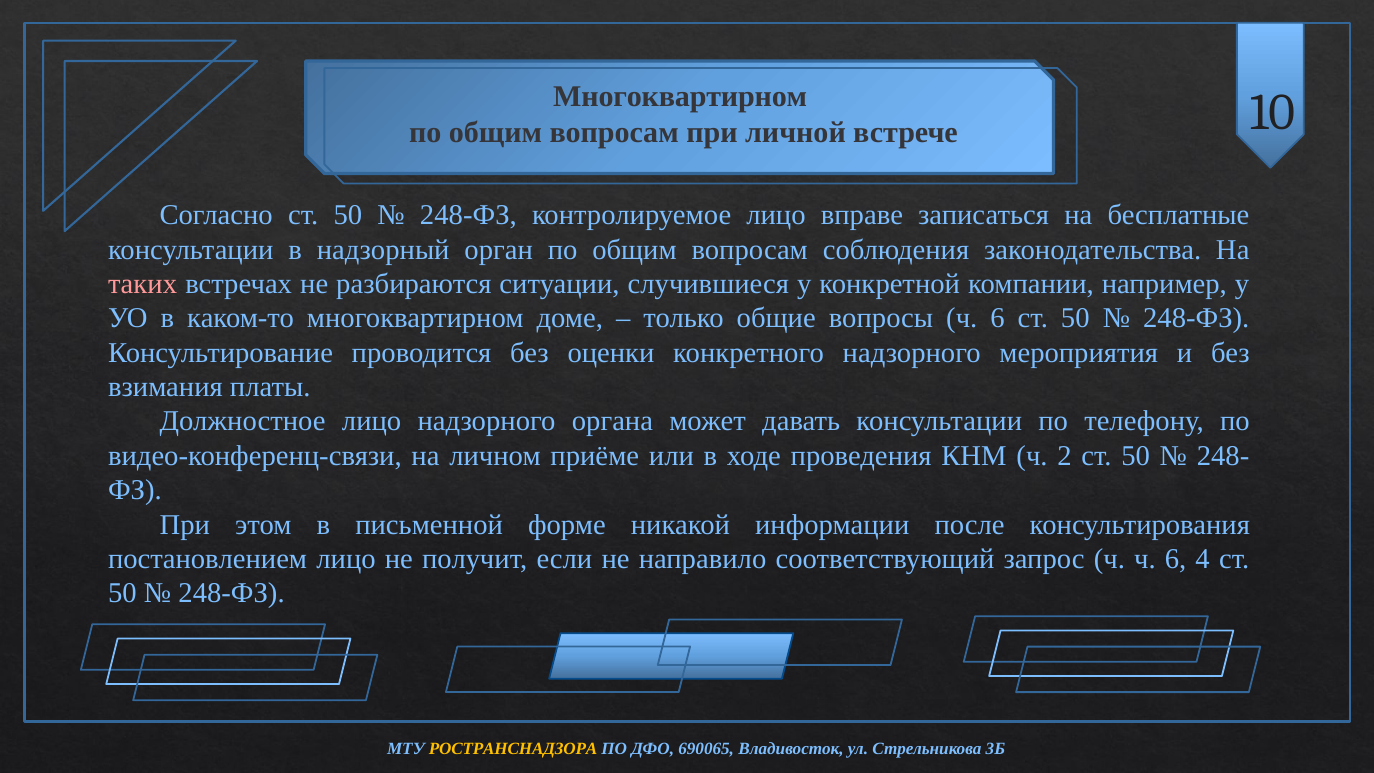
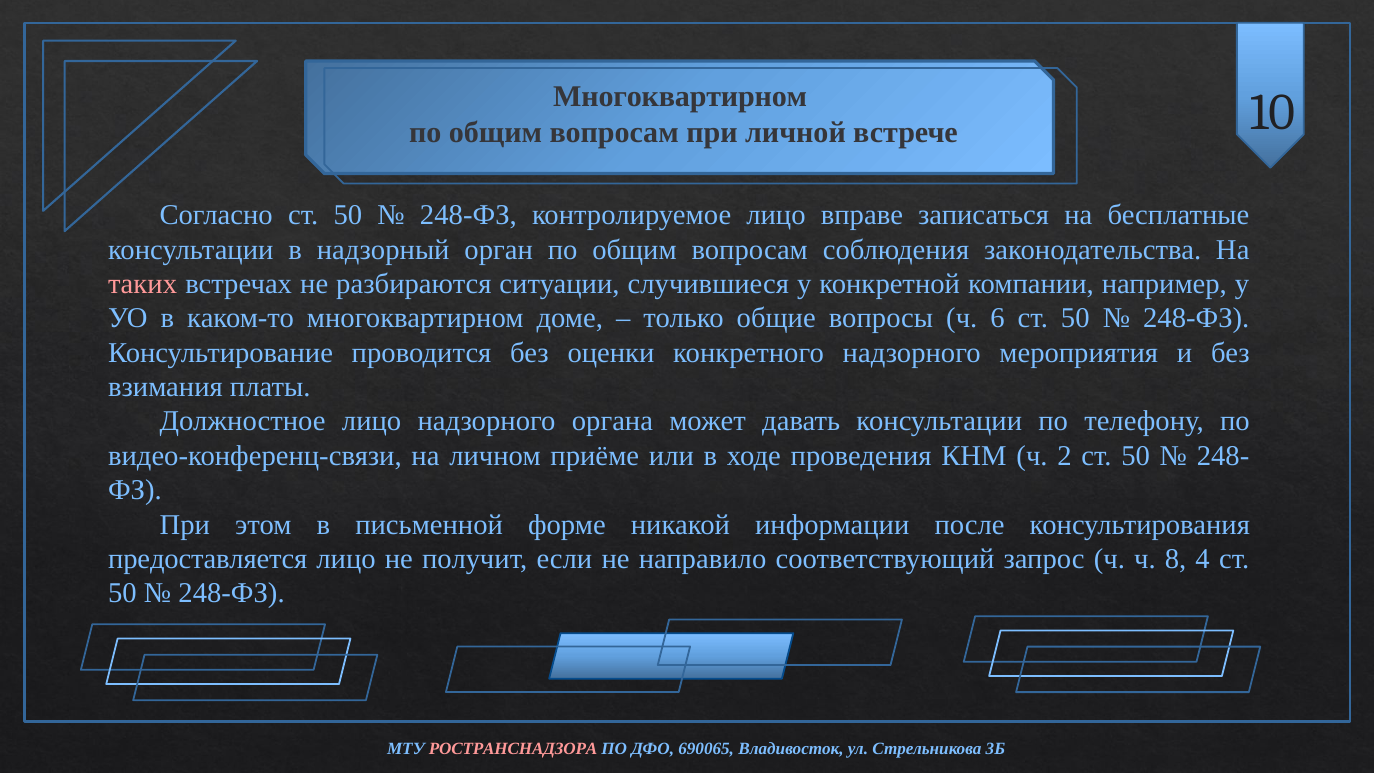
постановлением: постановлением -> предоставляется (208, 559)
6: 6 -> 8 (1176, 559)
РОСТРАНСНАДЗОРА colour: yellow -> pink (513, 749)
